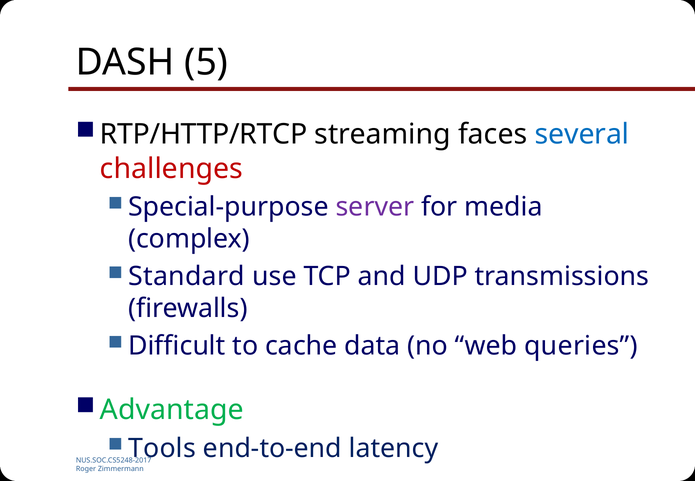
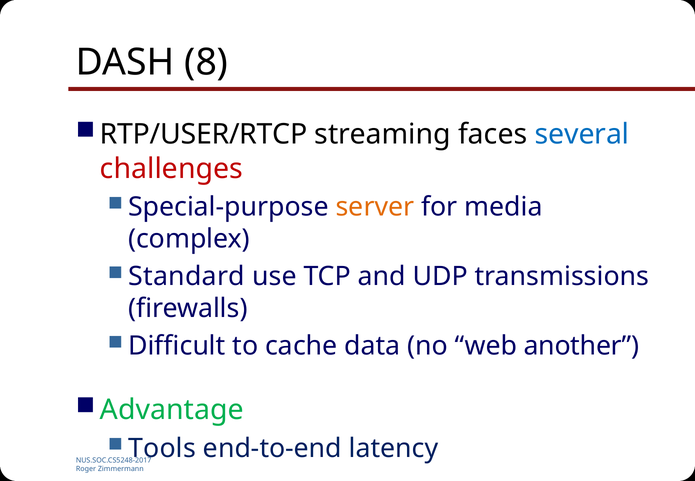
5: 5 -> 8 (206, 62)
RTP/HTTP/RTCP: RTP/HTTP/RTCP -> RTP/USER/RTCP (204, 135)
server colour: purple -> orange (375, 207)
queries: queries -> another (581, 346)
